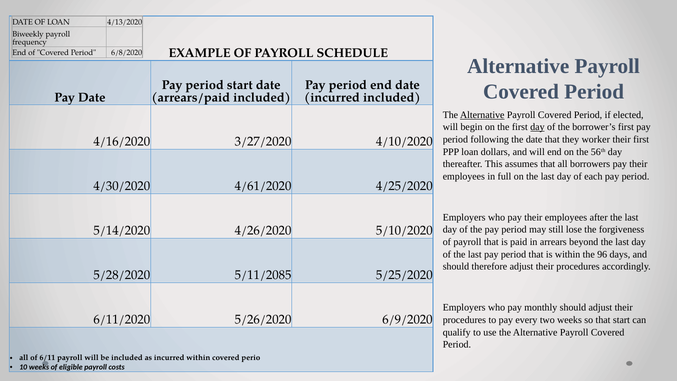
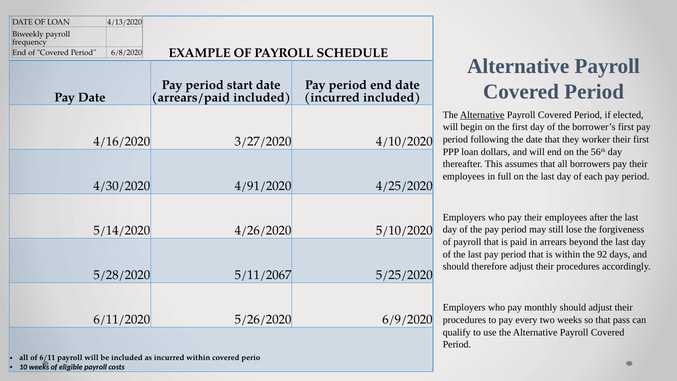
day underline: present -> none (537, 127)
4/61/2020: 4/61/2020 -> 4/91/2020 (263, 186)
96: 96 -> 92 (602, 254)
5/11/2085: 5/11/2085 -> 5/11/2067 (263, 275)
that start: start -> pass (621, 320)
